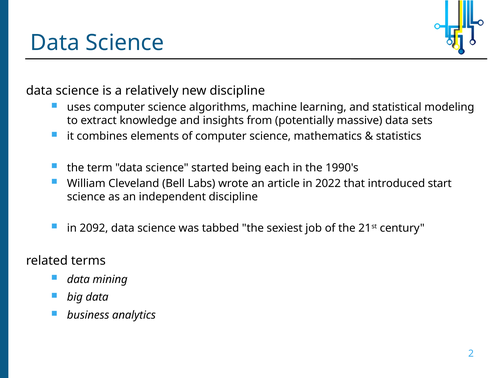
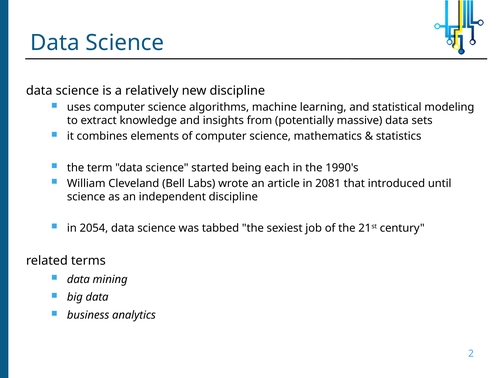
2022: 2022 -> 2081 (328, 183)
start: start -> until (440, 183)
2092: 2092 -> 2054 (94, 228)
